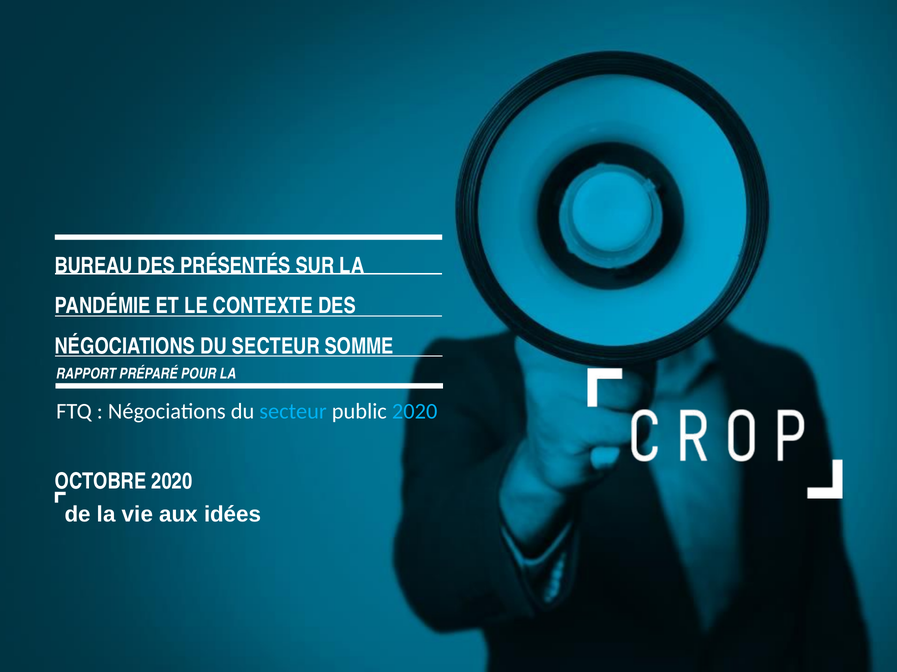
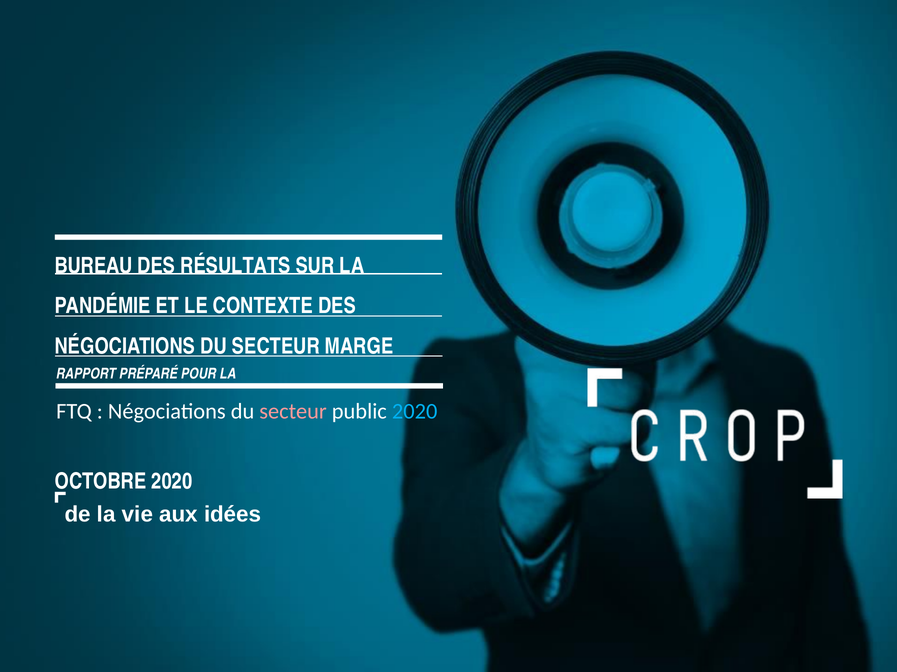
PRÉSENTÉS: PRÉSENTÉS -> RÉSULTATS (235, 266)
SOMME: SOMME -> MARGE (359, 347)
secteur colour: light blue -> pink (293, 412)
